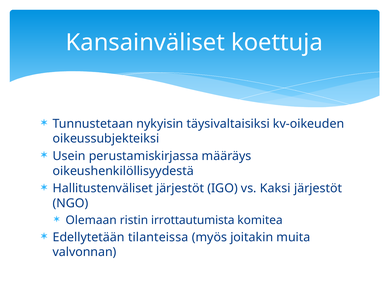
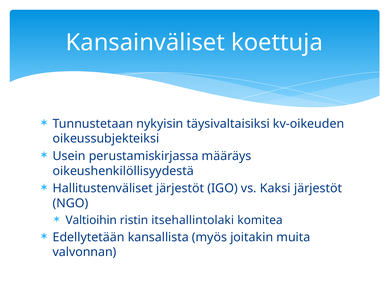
Olemaan: Olemaan -> Valtioihin (91, 221)
irrottautumista: irrottautumista -> itsehallintolaki (193, 221)
tilanteissa: tilanteissa -> kansallista (158, 238)
